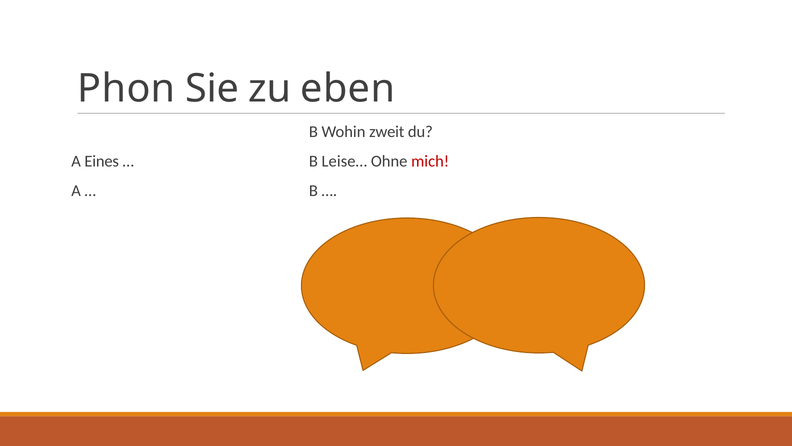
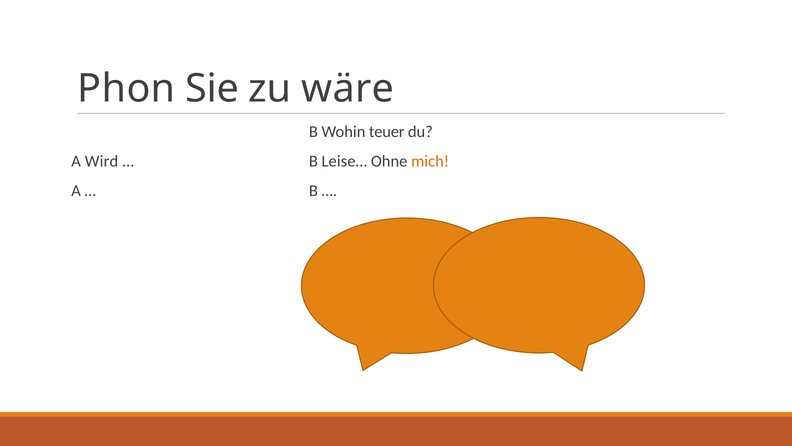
eben: eben -> wäre (348, 89)
zweit: zweit -> teuer (387, 132)
Eines: Eines -> Wird (102, 161)
mich colour: red -> orange (430, 161)
